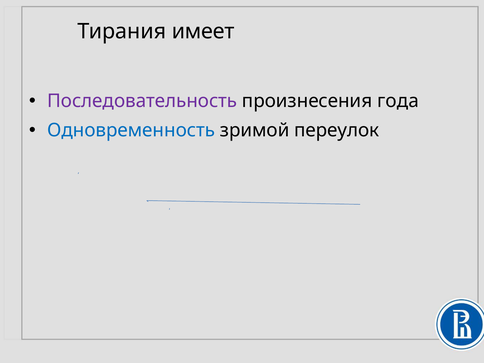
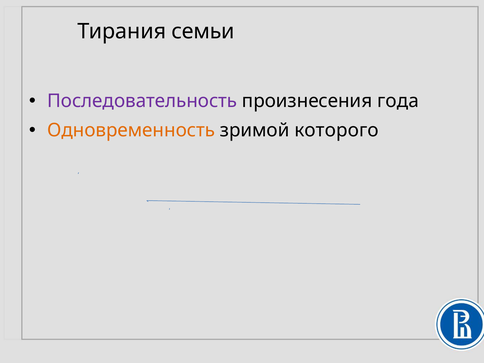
имеет: имеет -> семьи (203, 31)
Одновременность colour: blue -> orange (131, 130)
переулок: переулок -> которого (337, 130)
